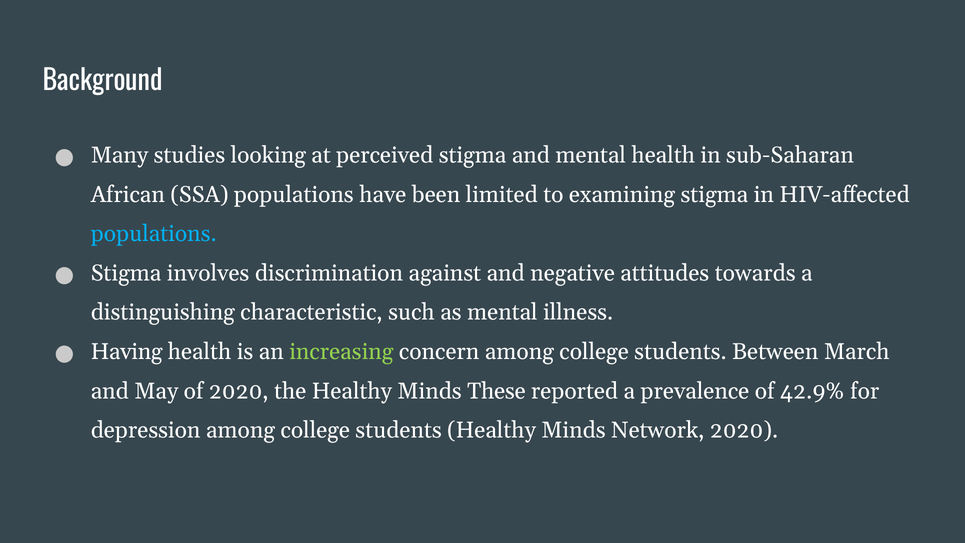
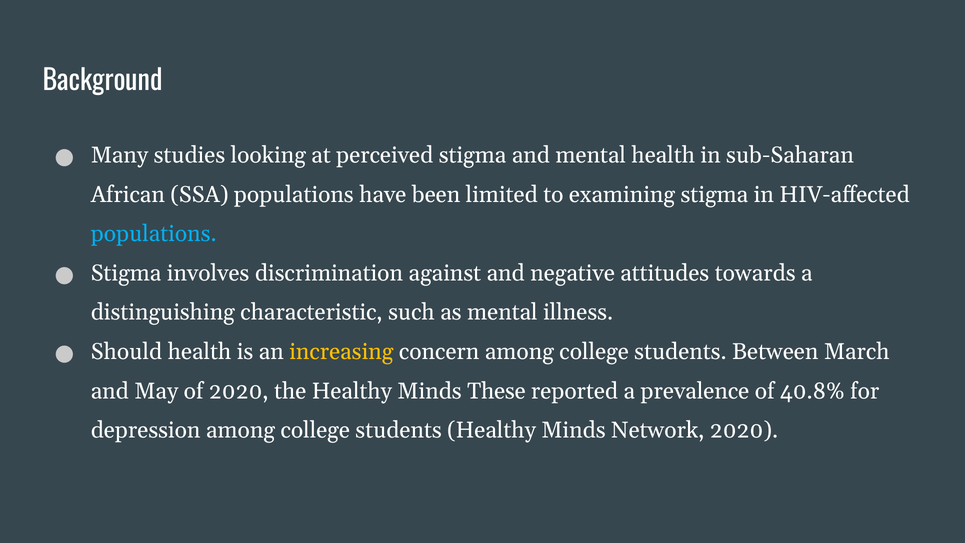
Having: Having -> Should (126, 352)
increasing colour: light green -> yellow (341, 352)
42.9%: 42.9% -> 40.8% (812, 391)
